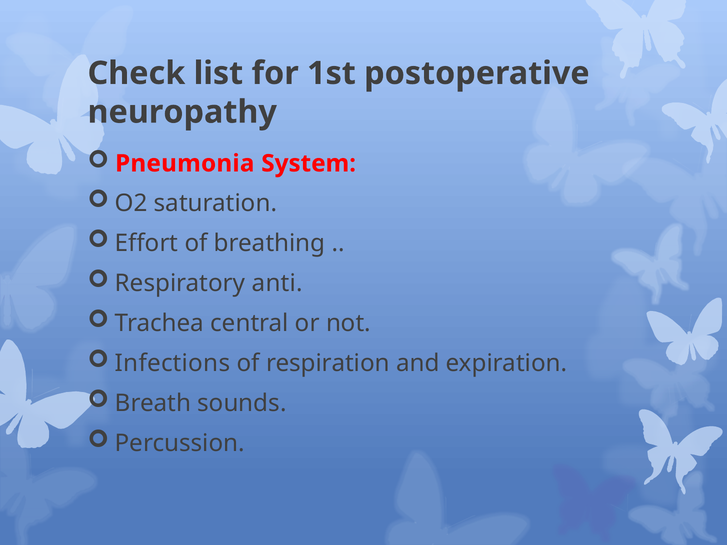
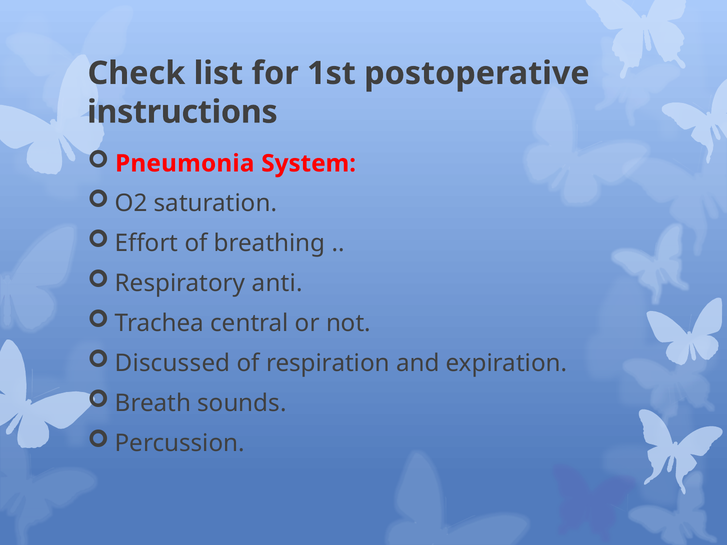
neuropathy: neuropathy -> instructions (182, 112)
Infections: Infections -> Discussed (173, 363)
